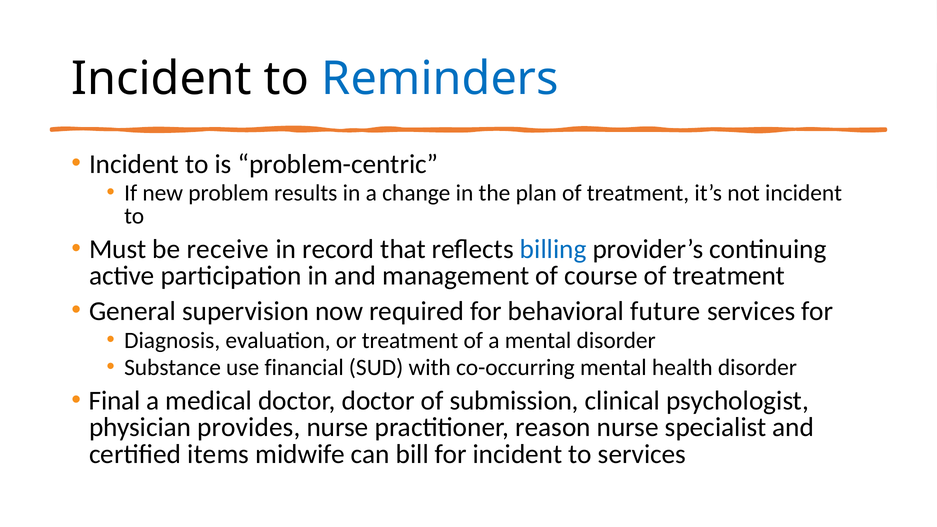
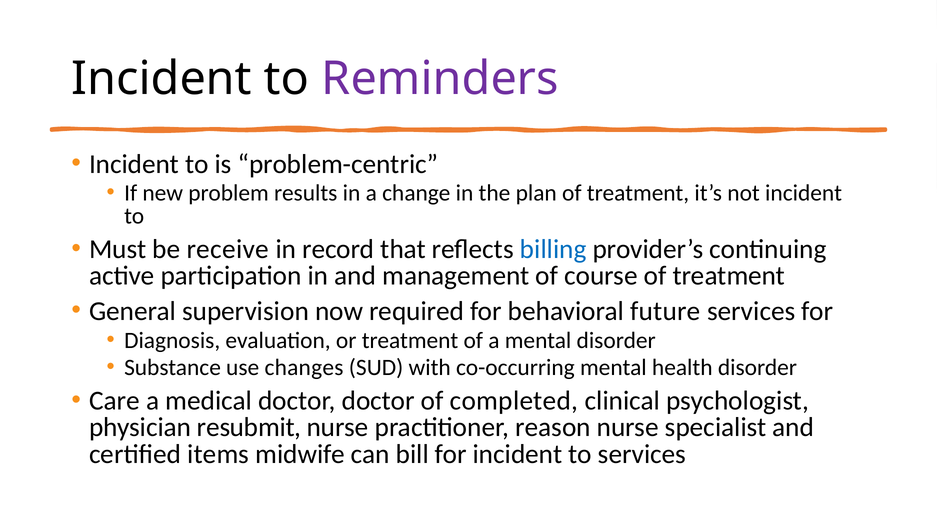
Reminders colour: blue -> purple (440, 79)
financial: financial -> changes (304, 368)
Final: Final -> Care (114, 401)
submission: submission -> completed (514, 401)
provides: provides -> resubmit (249, 427)
